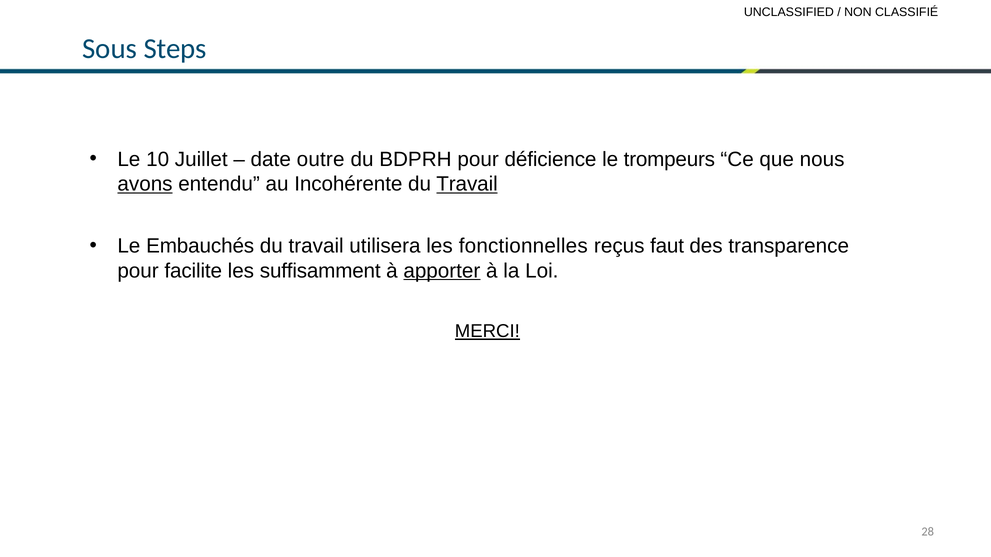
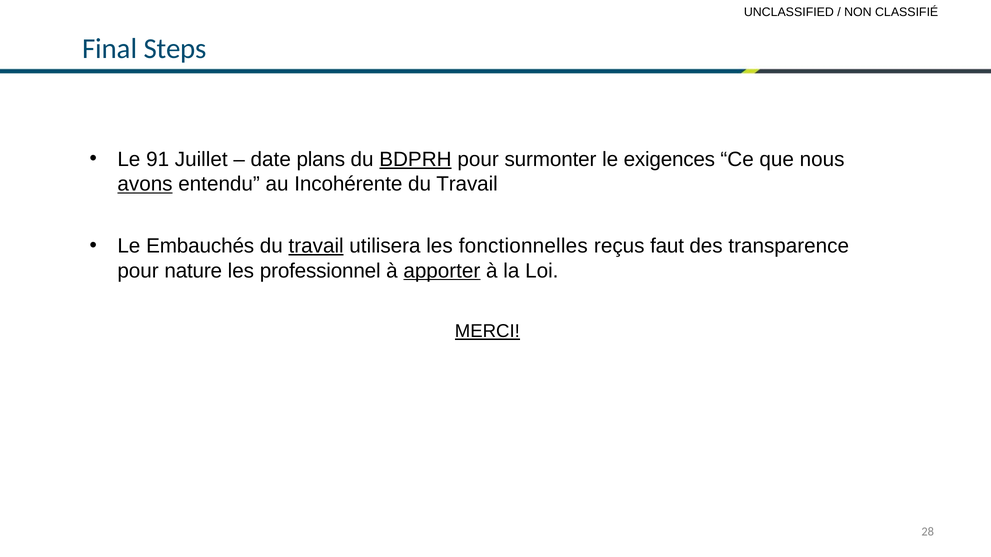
Sous: Sous -> Final (110, 49)
10: 10 -> 91 (158, 159)
outre: outre -> plans (321, 159)
BDPRH underline: none -> present (415, 159)
déficience: déficience -> surmonter (551, 159)
trompeurs: trompeurs -> exigences (669, 159)
Travail underline: present -> none (467, 184)
travail underline: none -> present (316, 246)
facilite: facilite -> nature (193, 271)
suffisamment: suffisamment -> professionnel (320, 271)
